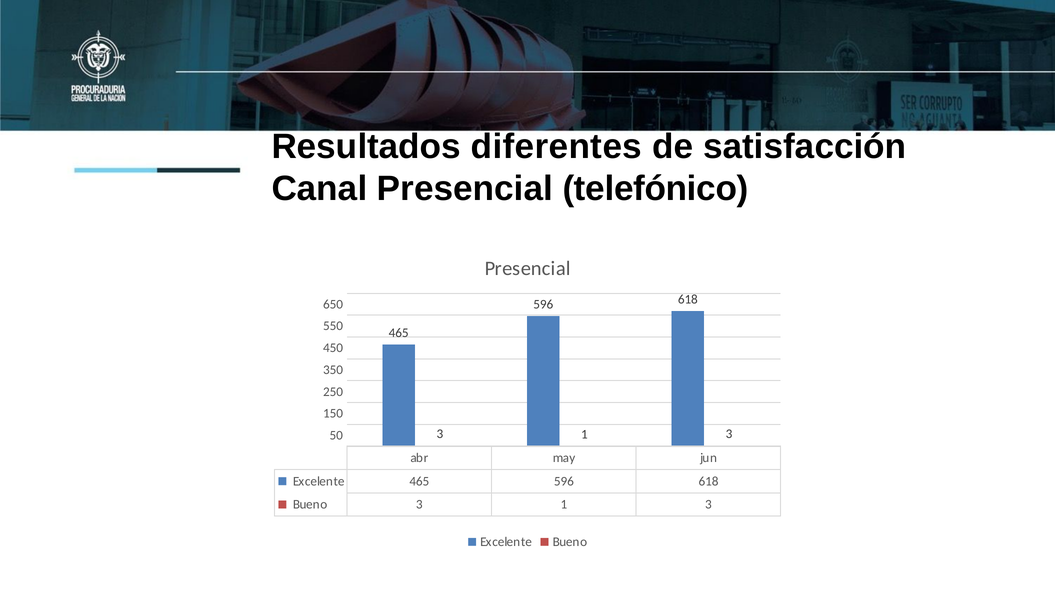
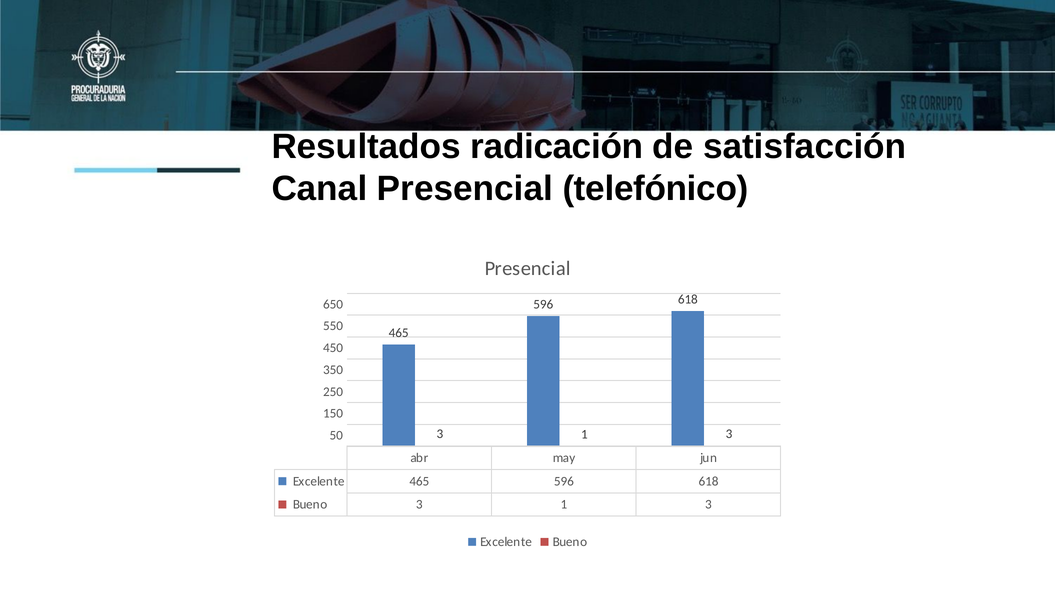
diferentes: diferentes -> radicación (557, 147)
